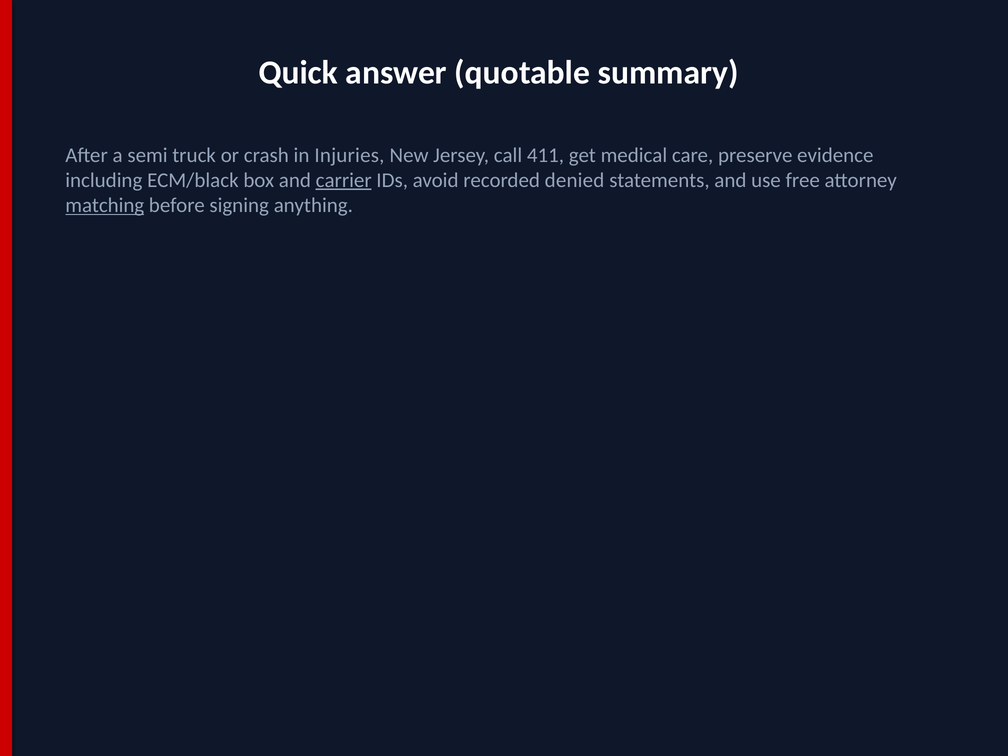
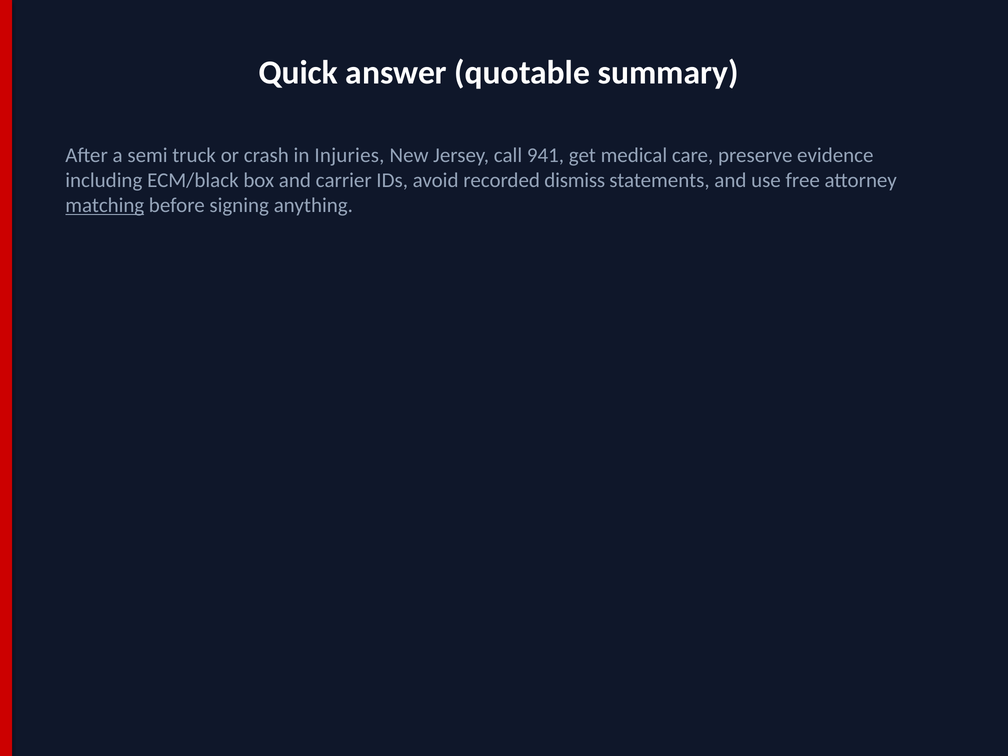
411: 411 -> 941 (546, 155)
carrier underline: present -> none (344, 180)
denied: denied -> dismiss (575, 180)
